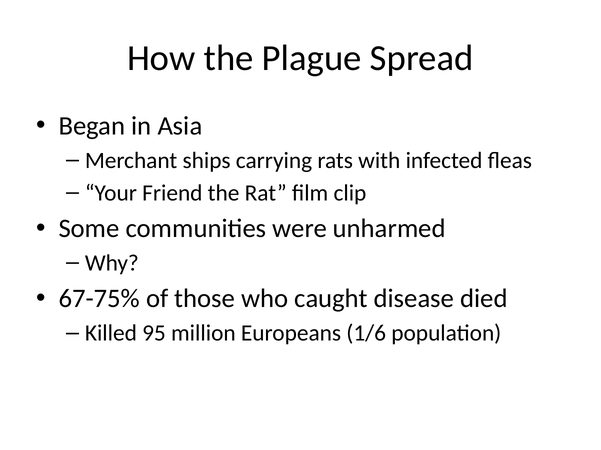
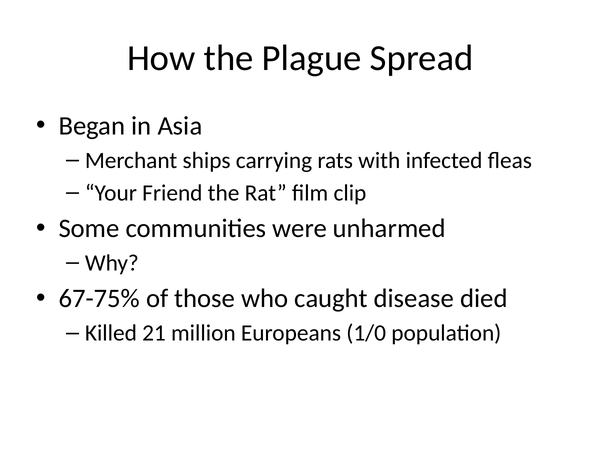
95: 95 -> 21 (154, 334)
1/6: 1/6 -> 1/0 (366, 334)
